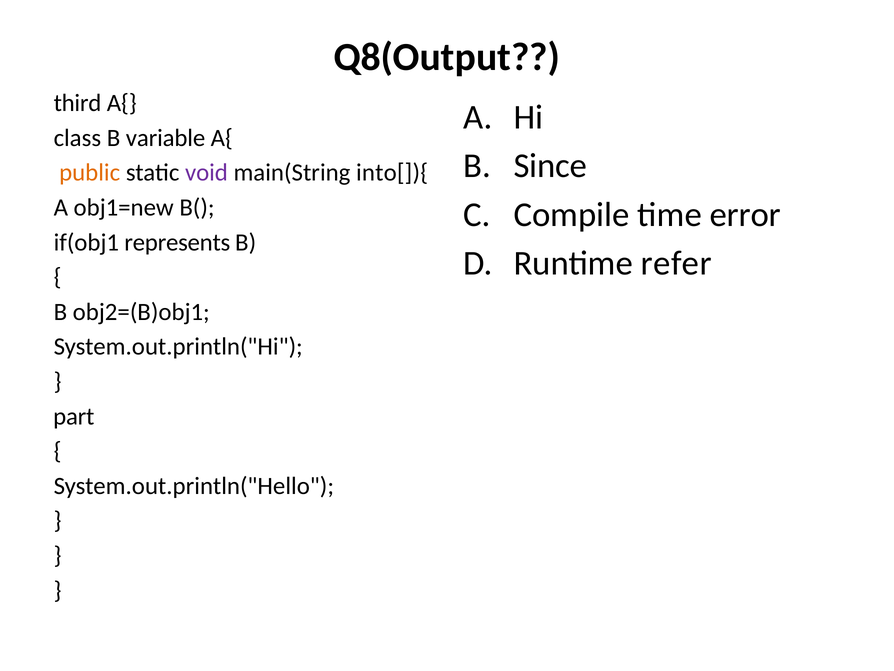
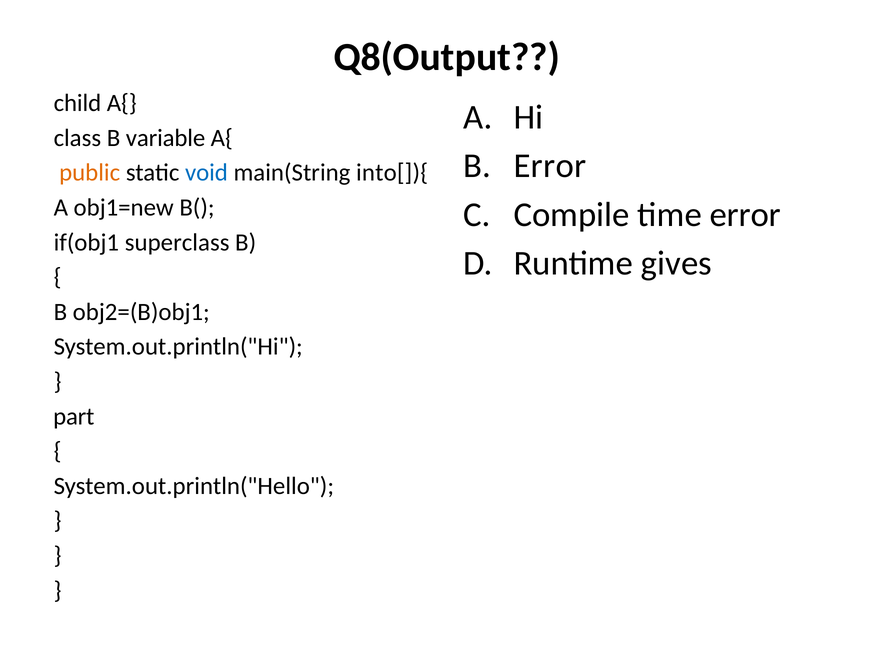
third: third -> child (77, 103)
B Since: Since -> Error (550, 166)
void colour: purple -> blue (206, 173)
represents: represents -> superclass (177, 242)
refer: refer -> gives (676, 263)
